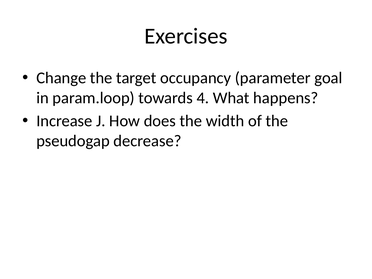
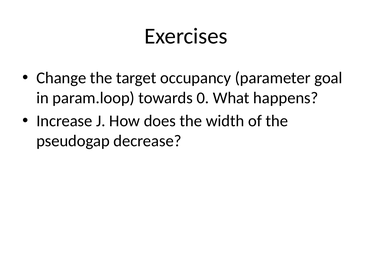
4: 4 -> 0 (203, 98)
